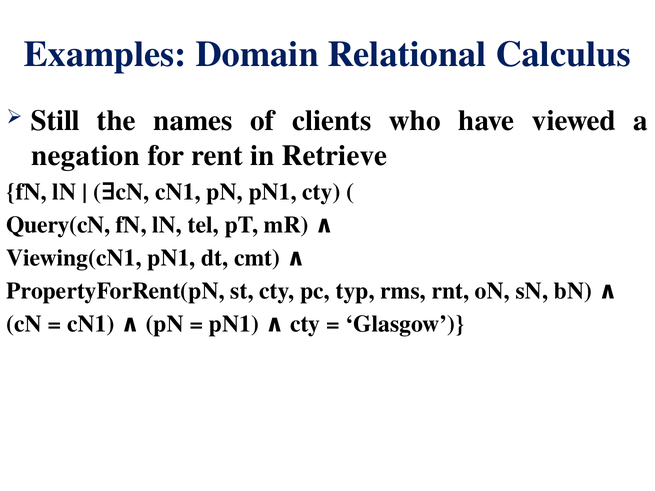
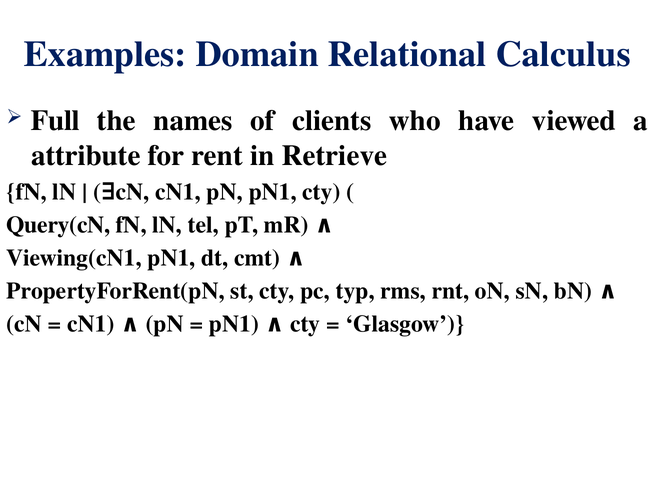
Still: Still -> Full (55, 121)
negation: negation -> attribute (86, 156)
